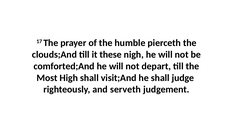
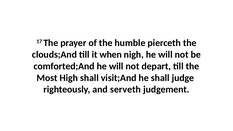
these: these -> when (111, 55)
